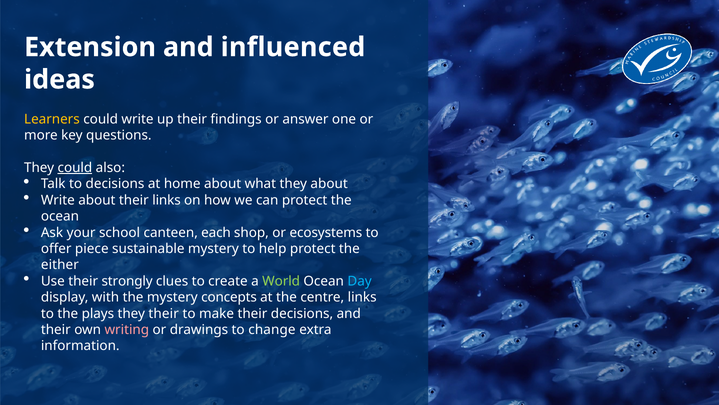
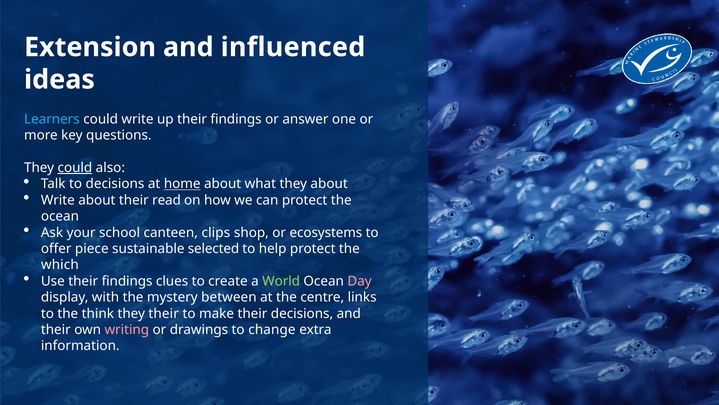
Learners colour: yellow -> light blue (52, 119)
home underline: none -> present (182, 184)
their links: links -> read (167, 200)
each: each -> clips (216, 232)
sustainable mystery: mystery -> selected (213, 248)
either: either -> which (60, 265)
Use their strongly: strongly -> findings (127, 281)
Day colour: light blue -> pink (360, 281)
concepts: concepts -> between (229, 297)
plays: plays -> think (98, 313)
